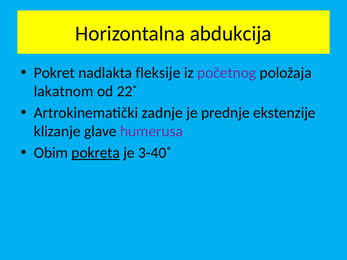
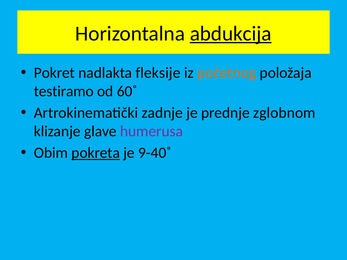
abdukcija underline: none -> present (231, 34)
početnog colour: purple -> orange (227, 73)
lakatnom: lakatnom -> testiramo (64, 91)
22˚: 22˚ -> 60˚ (127, 91)
ekstenzije: ekstenzije -> zglobnom (284, 113)
3-40˚: 3-40˚ -> 9-40˚ (155, 153)
